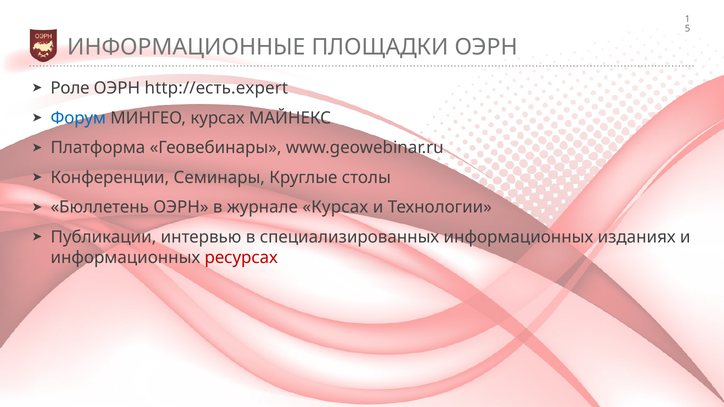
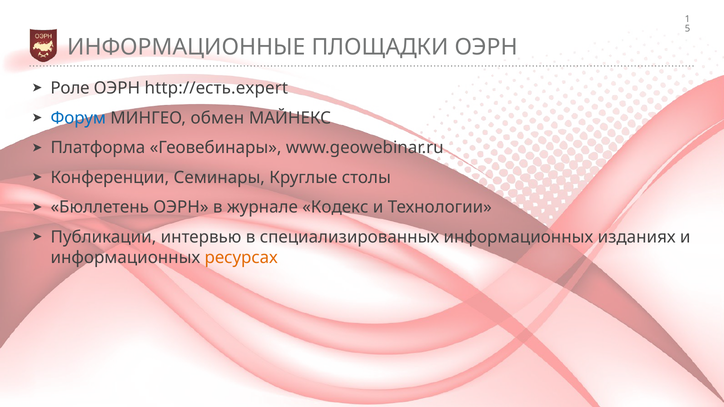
МИНГЕО курсах: курсах -> обмен (217, 118)
журнале Курсах: Курсах -> Кодекс (335, 208)
ресурсах colour: red -> orange (241, 258)
